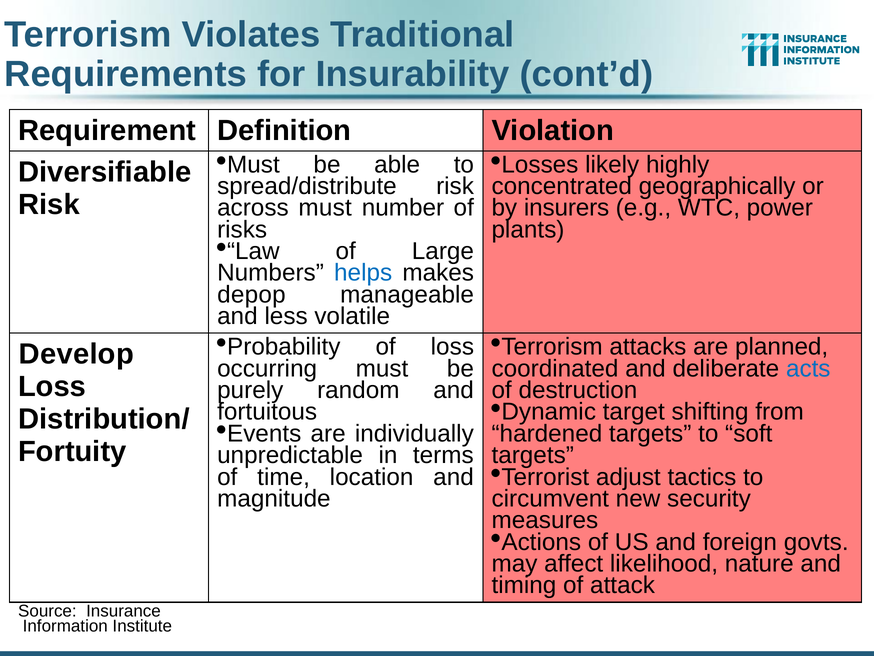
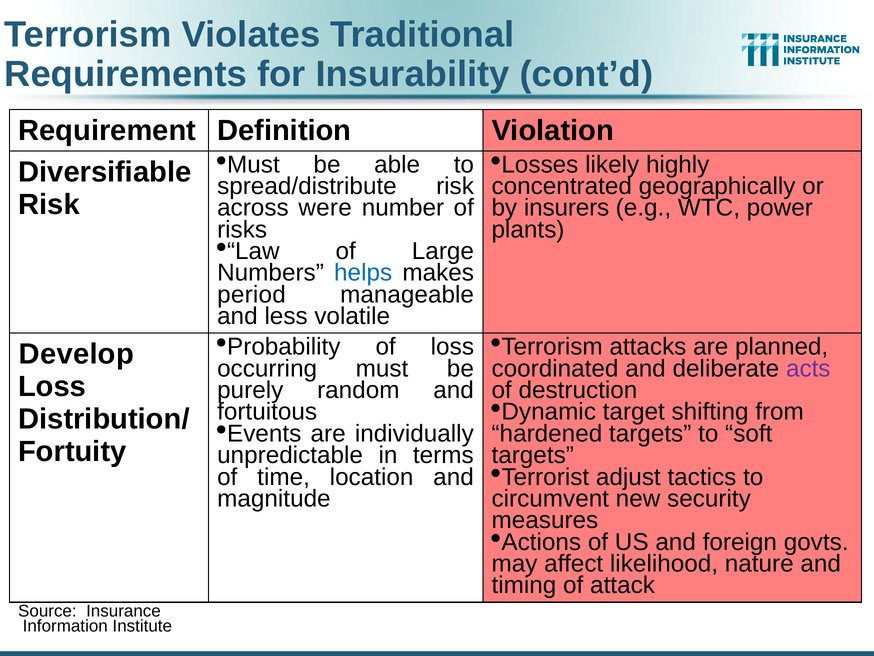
across must: must -> were (325, 208)
depop: depop -> period (252, 294)
acts colour: blue -> purple (808, 368)
